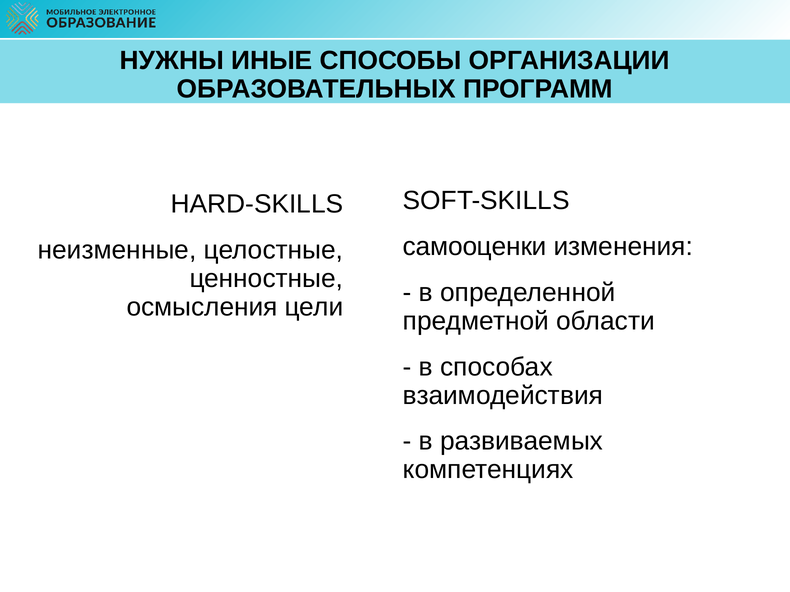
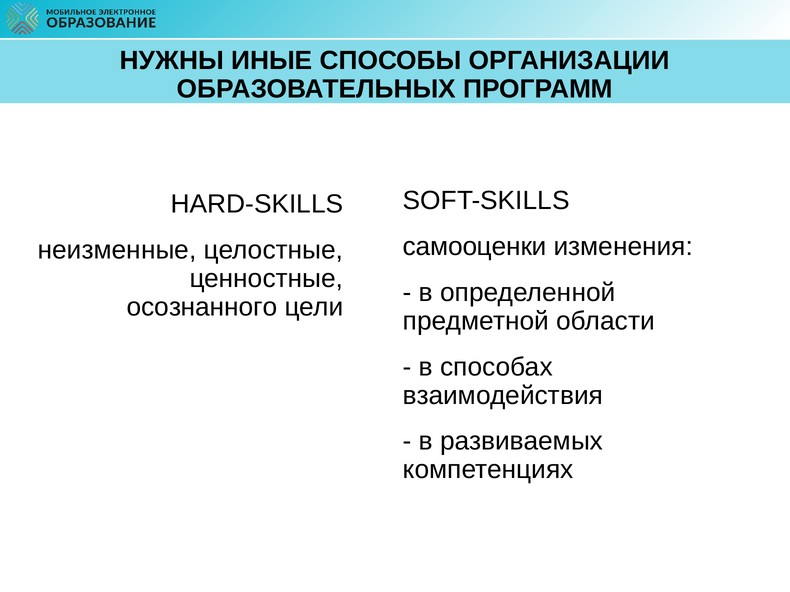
осмысления: осмысления -> осознанного (202, 307)
